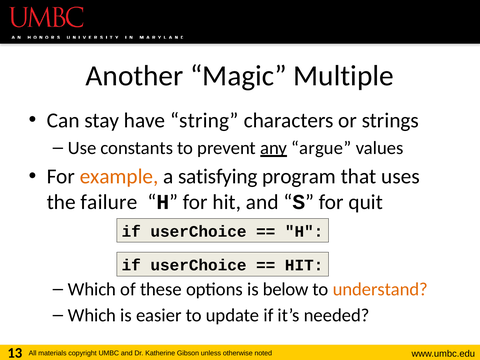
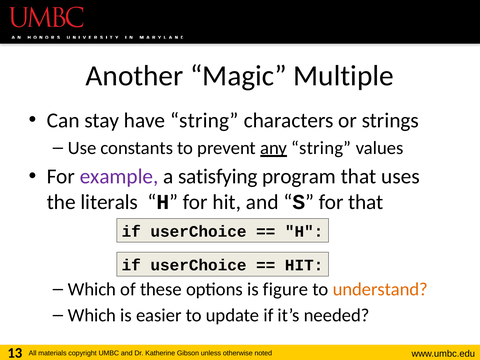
any argue: argue -> string (321, 148)
example colour: orange -> purple (119, 176)
failure: failure -> literals (109, 202)
for quit: quit -> that (366, 202)
below: below -> figure (286, 289)
